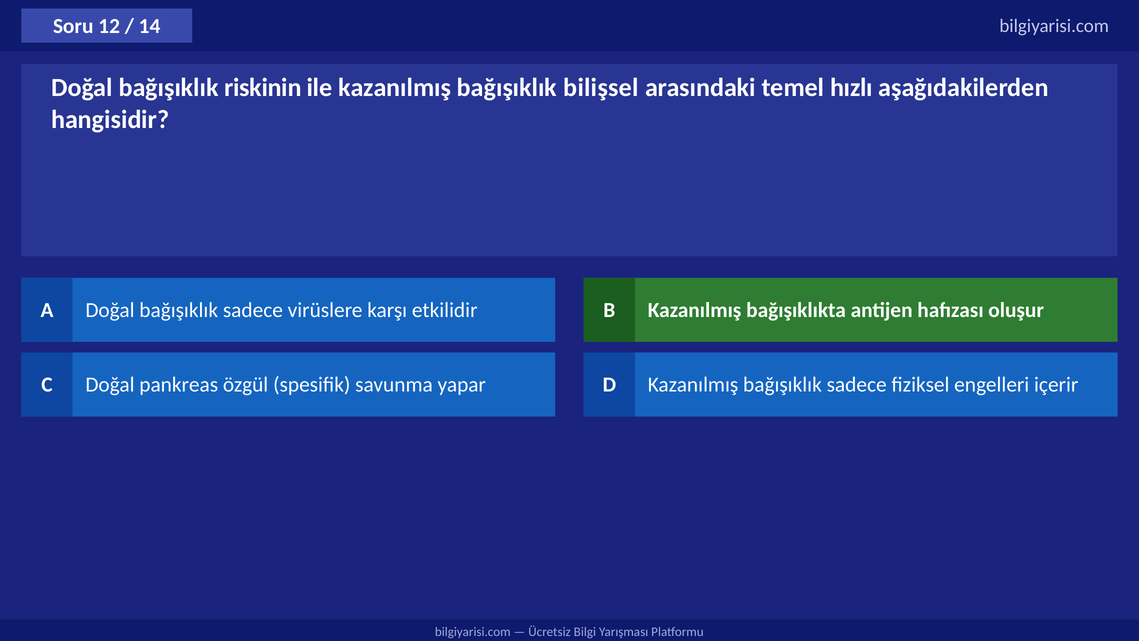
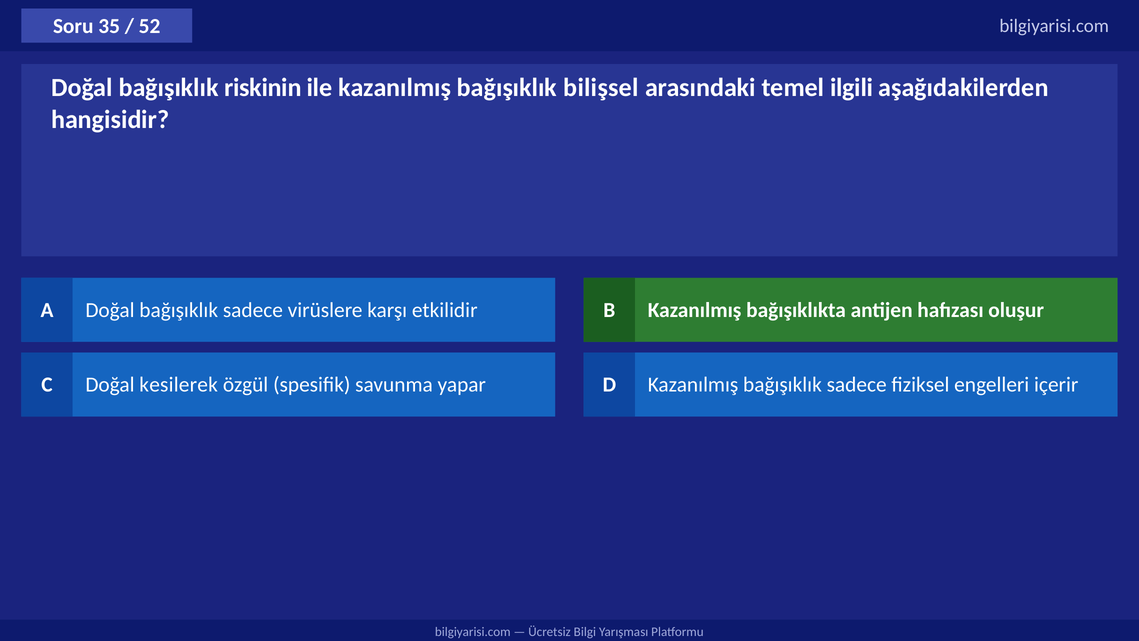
12: 12 -> 35 (109, 26)
14: 14 -> 52 (150, 26)
hızlı: hızlı -> ilgili (852, 88)
pankreas: pankreas -> kesilerek (179, 385)
